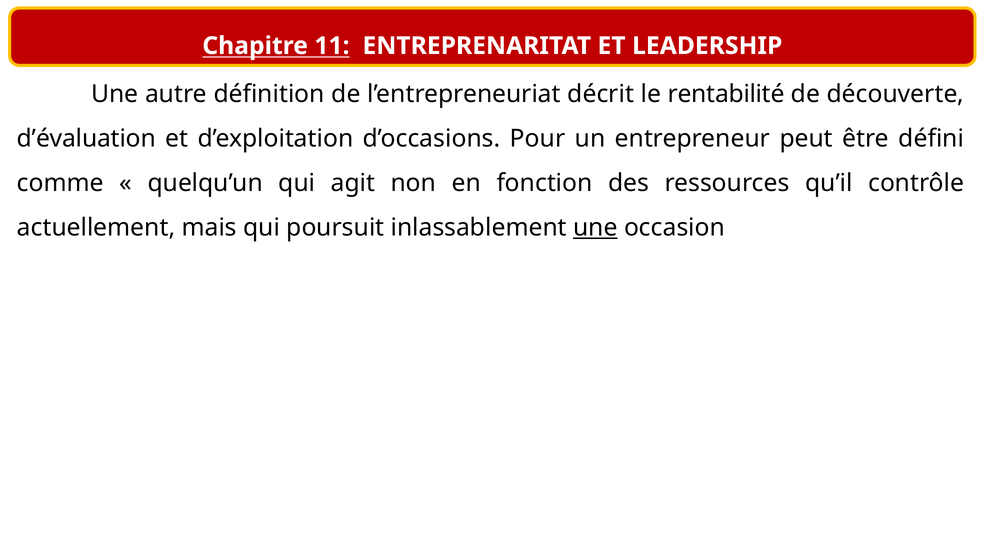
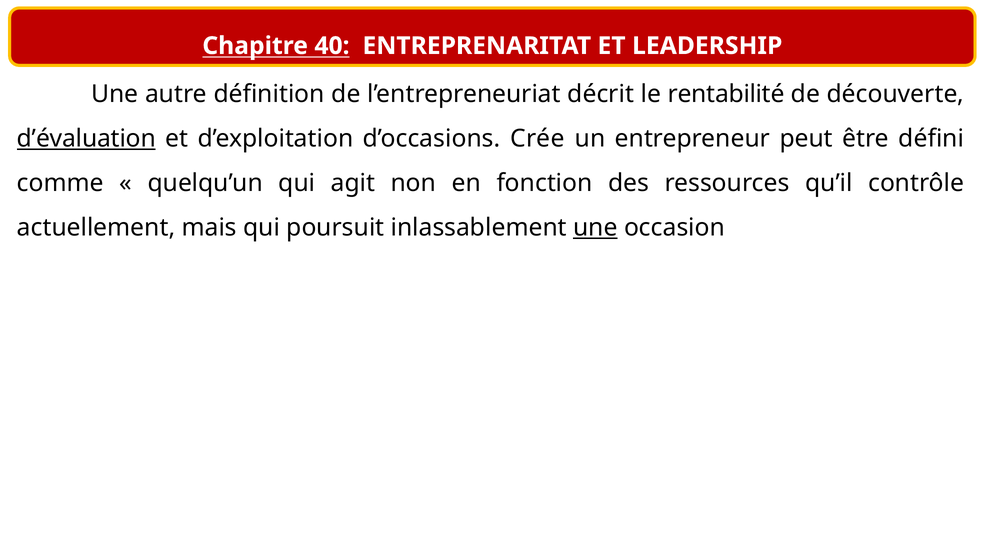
11: 11 -> 40 (332, 46)
d’évaluation underline: none -> present (86, 139)
Pour: Pour -> Crée (537, 139)
